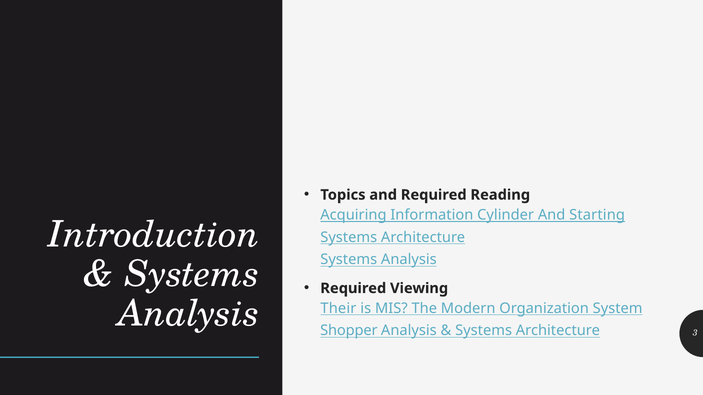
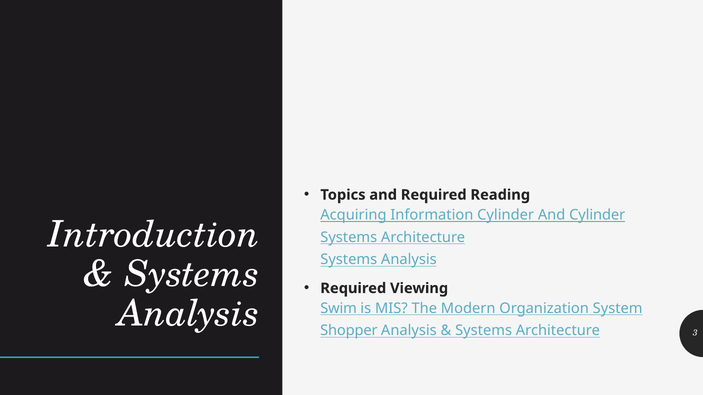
And Starting: Starting -> Cylinder (597, 215)
Their: Their -> Swim (339, 309)
